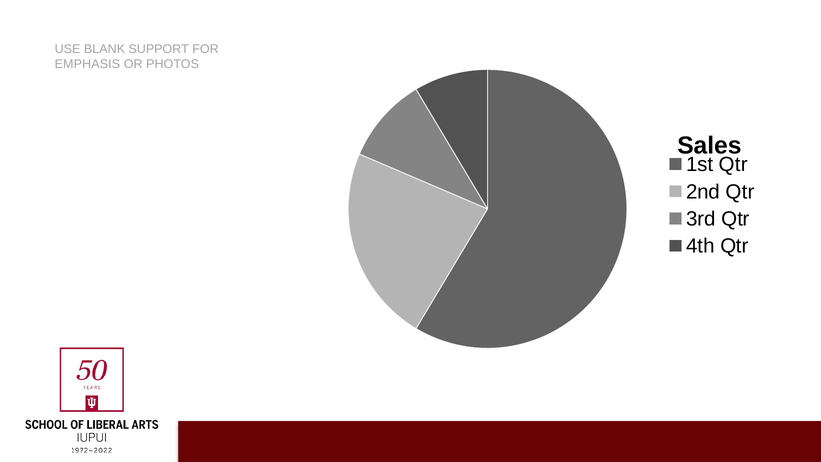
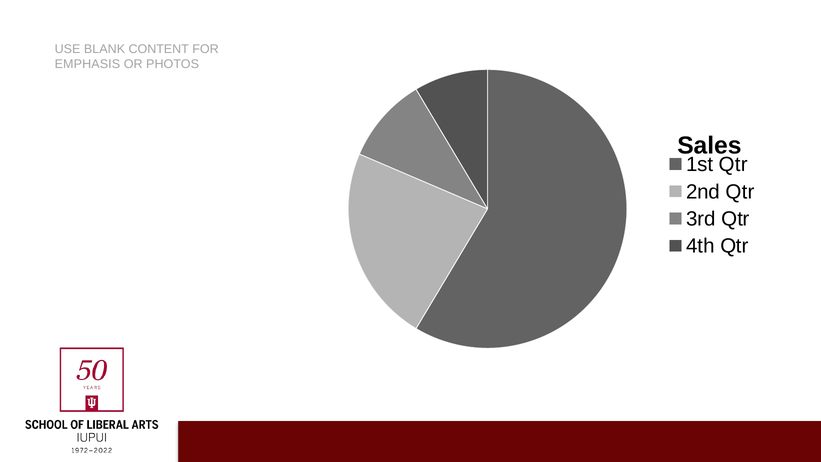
SUPPORT: SUPPORT -> CONTENT (159, 49)
